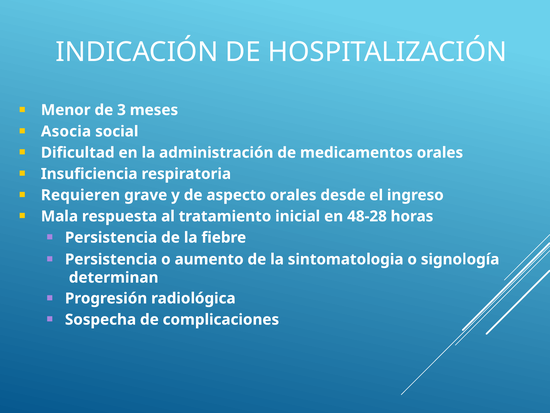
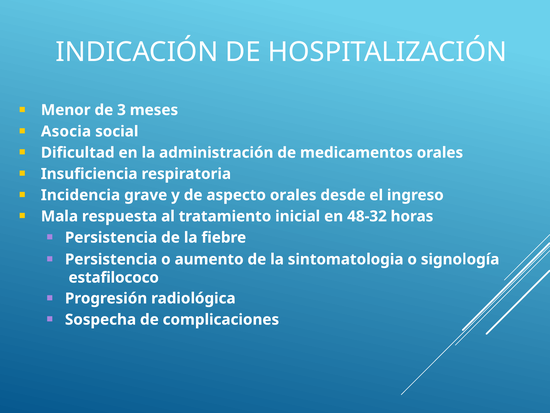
Requieren: Requieren -> Incidencia (80, 195)
48-28: 48-28 -> 48-32 (367, 216)
determinan: determinan -> estafilococo (114, 277)
